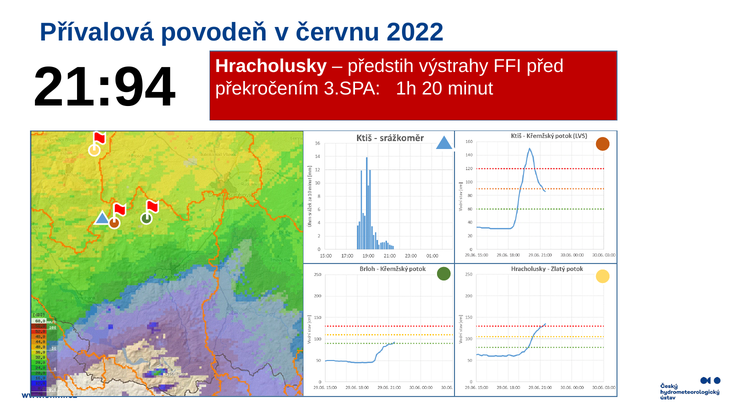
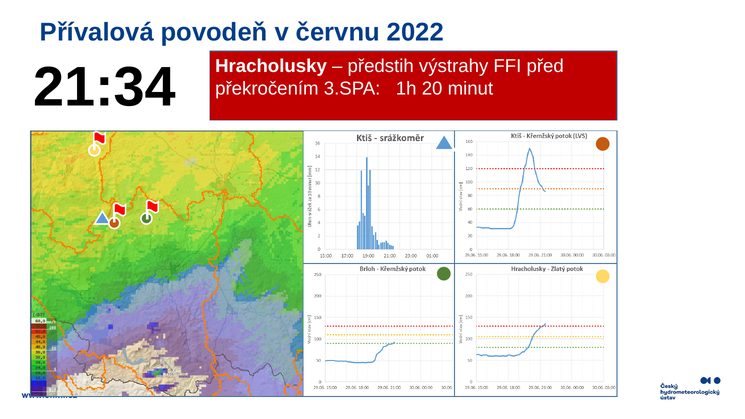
21:94: 21:94 -> 21:34 (105, 87)
